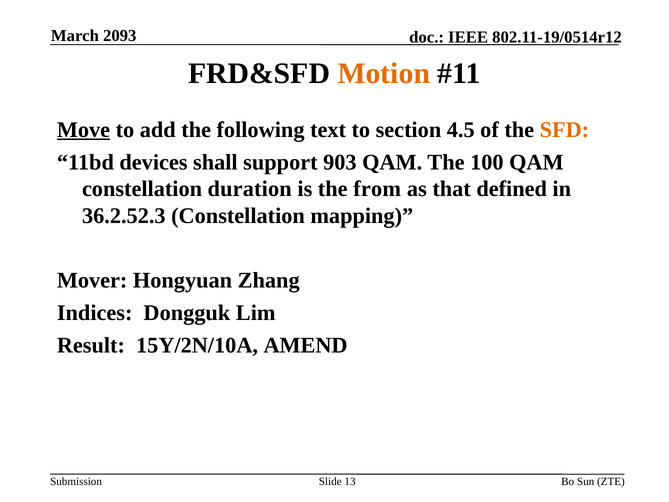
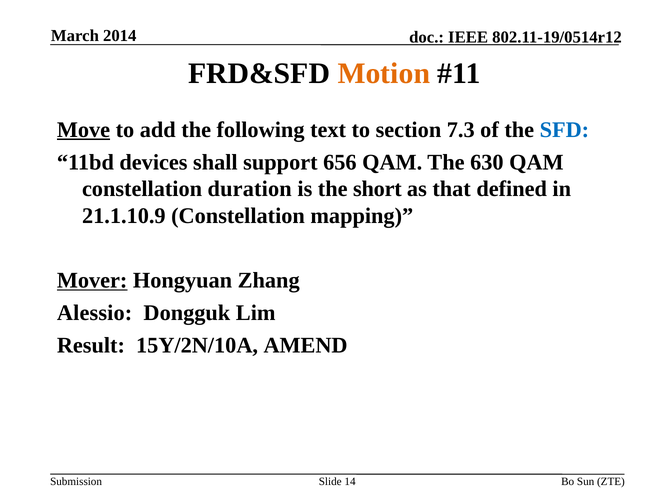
2093: 2093 -> 2014 (120, 35)
4.5: 4.5 -> 7.3 (461, 130)
SFD colour: orange -> blue (564, 130)
903: 903 -> 656 (340, 162)
100: 100 -> 630 (487, 162)
from: from -> short (377, 189)
36.2.52.3: 36.2.52.3 -> 21.1.10.9 (124, 216)
Mover underline: none -> present (92, 280)
Indices: Indices -> Alessio (95, 313)
13: 13 -> 14 (350, 481)
